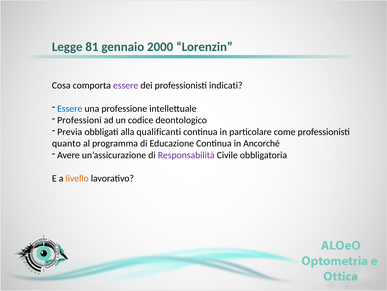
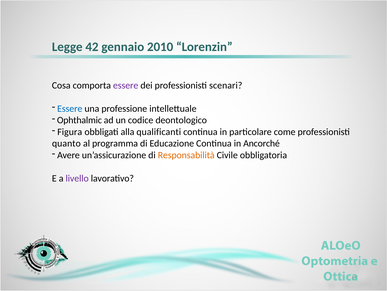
81: 81 -> 42 (92, 47)
2000: 2000 -> 2010 (160, 47)
indicati: indicati -> scenari (226, 85)
Professioni: Professioni -> Ophthalmic (79, 120)
Previa: Previa -> Figura (70, 132)
Responsabilità colour: purple -> orange (186, 155)
livello colour: orange -> purple (77, 178)
